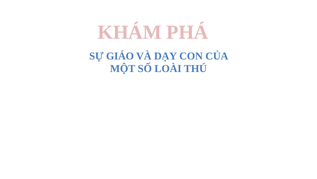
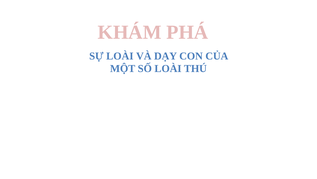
SỰ GIÁO: GIÁO -> LOÀI (120, 56)
